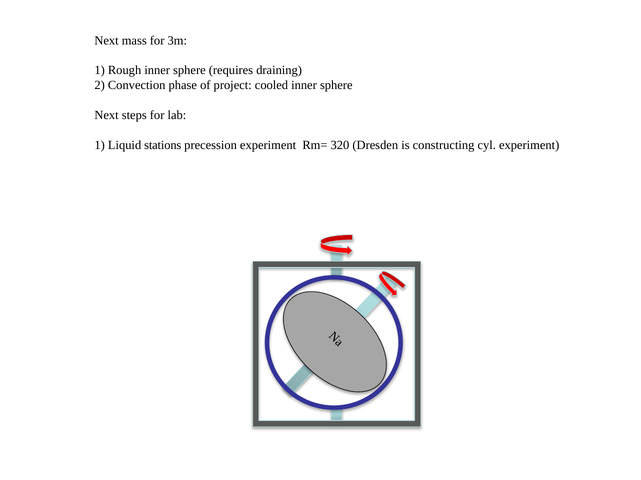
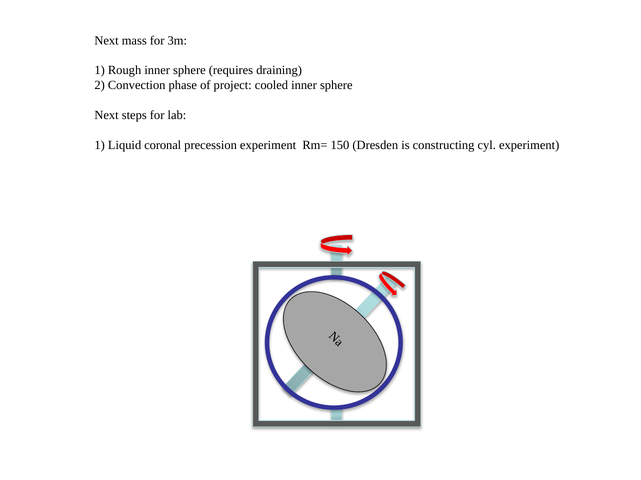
stations: stations -> coronal (163, 145)
320: 320 -> 150 (340, 145)
